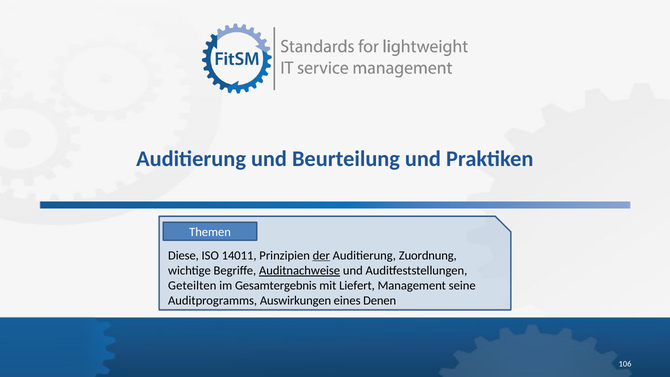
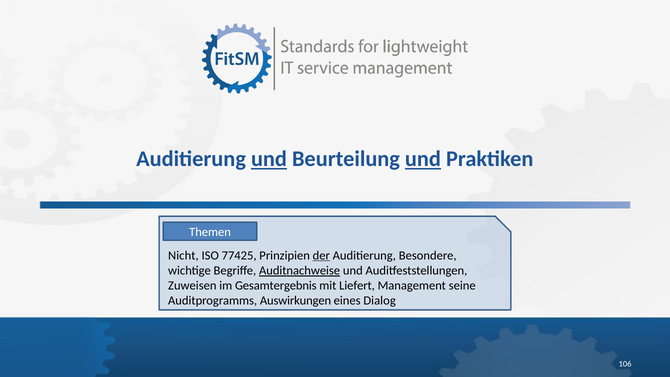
und underline: none -> present (269, 159)
und underline: none -> present (423, 159)
Diese: Diese -> Nicht (183, 255)
14011: 14011 -> 77425 (239, 255)
Zuordnung: Zuordnung -> Besondere (428, 255)
Geteilten: Geteilten -> Zuweisen (192, 285)
Denen: Denen -> Dialog (380, 301)
